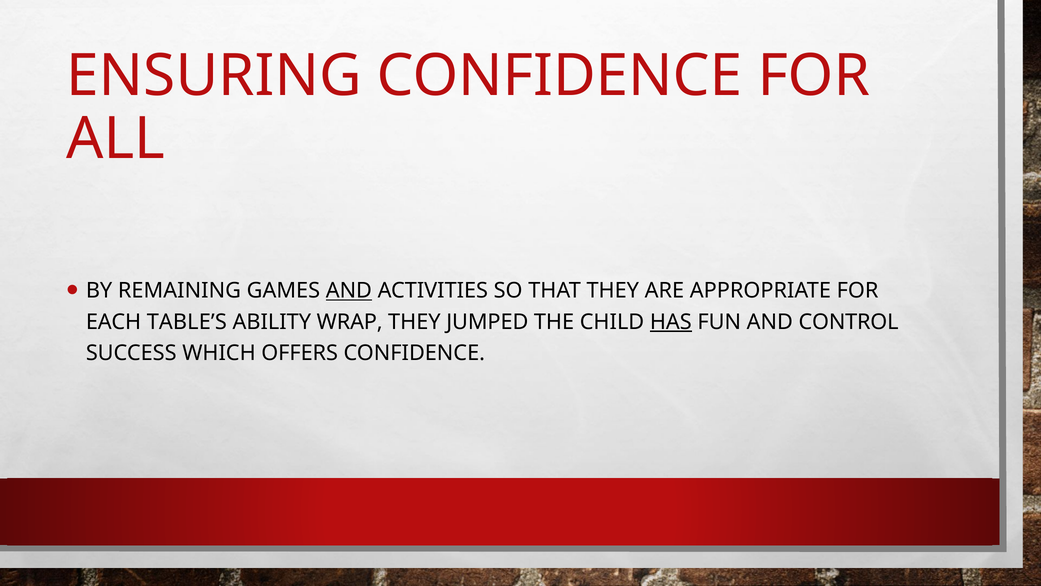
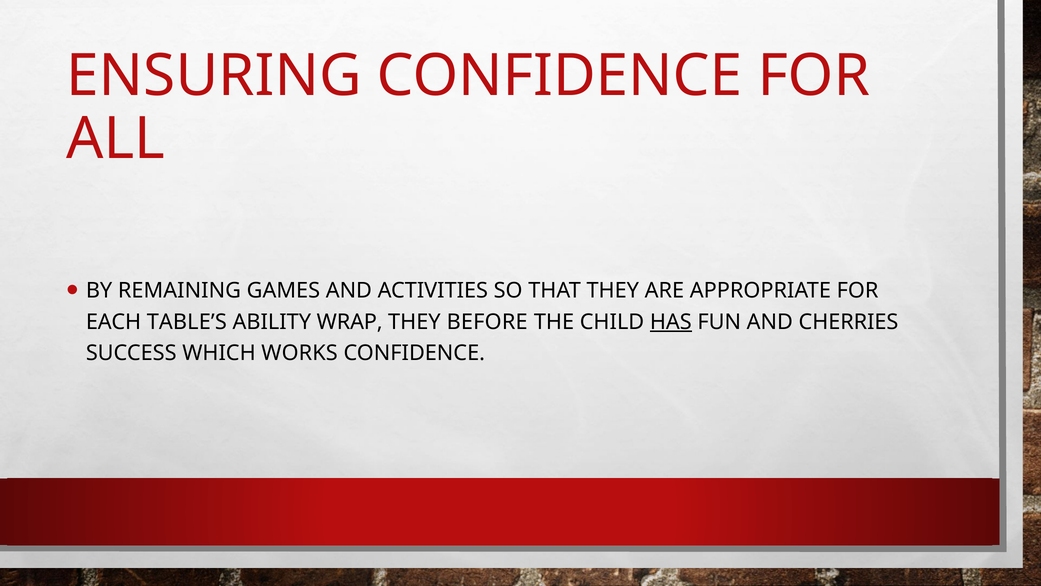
AND underline: present -> none (349, 290)
JUMPED: JUMPED -> BEFORE (487, 322)
CONTROL: CONTROL -> CHERRIES (848, 322)
OFFERS: OFFERS -> WORKS (300, 353)
